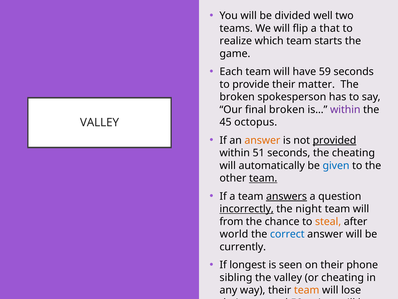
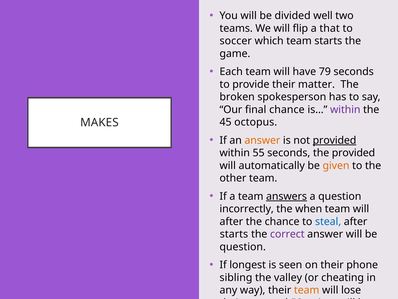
realize: realize -> soccer (236, 41)
59: 59 -> 79 (325, 72)
final broken: broken -> chance (287, 109)
VALLEY: VALLEY -> MAKES (99, 122)
51: 51 -> 55 (259, 153)
the cheating: cheating -> provided (353, 153)
given colour: blue -> orange (336, 165)
team underline: present -> none (263, 178)
incorrectly underline: present -> none (247, 209)
night: night -> when (309, 209)
from: from -> after (231, 221)
steal colour: orange -> blue (328, 221)
world: world -> starts (234, 234)
correct colour: blue -> purple (287, 234)
currently: currently -> question (243, 246)
